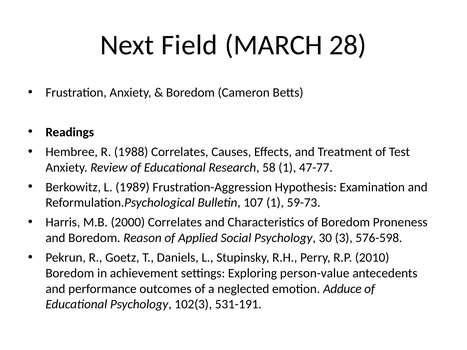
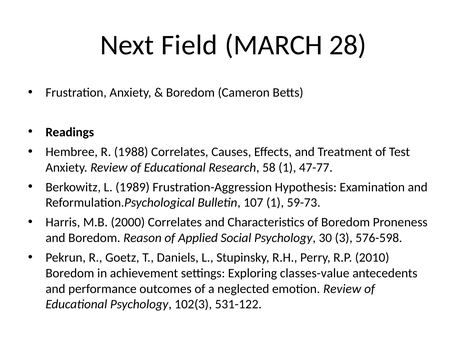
person-value: person-value -> classes-value (315, 273)
emotion Adduce: Adduce -> Review (342, 289)
531-191: 531-191 -> 531-122 (238, 305)
